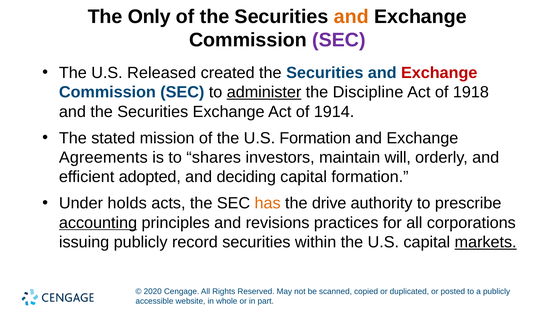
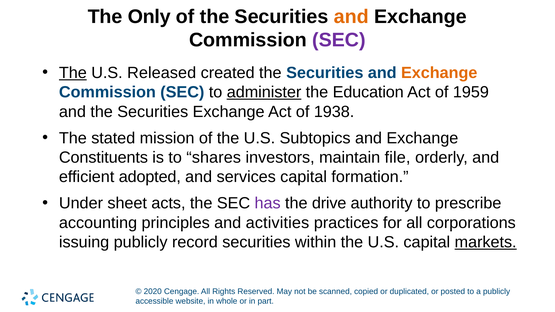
The underline: none -> present (73, 73)
Exchange colour: red -> orange (439, 73)
Discipline: Discipline -> Education (368, 92)
1918: 1918 -> 1959 (471, 92)
1914: 1914 -> 1938 (334, 112)
U.S Formation: Formation -> Subtopics (315, 138)
Agreements: Agreements -> Constituents (103, 158)
will: will -> file (398, 158)
deciding: deciding -> services (246, 177)
holds: holds -> sheet (127, 203)
has colour: orange -> purple (268, 203)
accounting underline: present -> none (98, 223)
revisions: revisions -> activities (277, 223)
